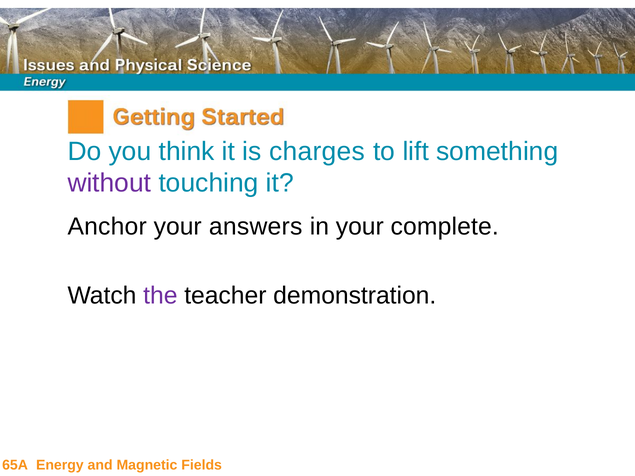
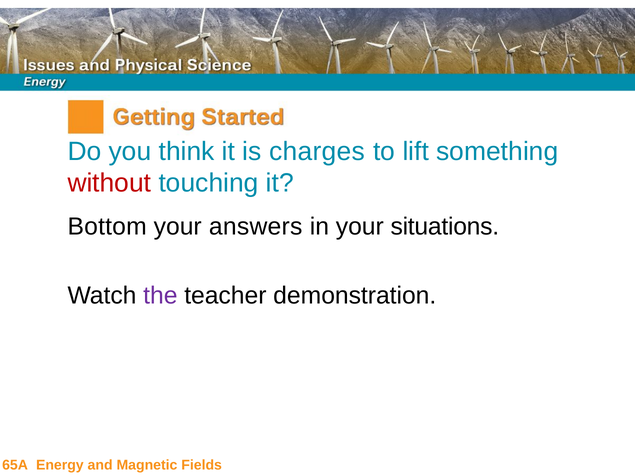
without colour: purple -> red (109, 183)
Anchor: Anchor -> Bottom (107, 227)
complete: complete -> situations (445, 227)
